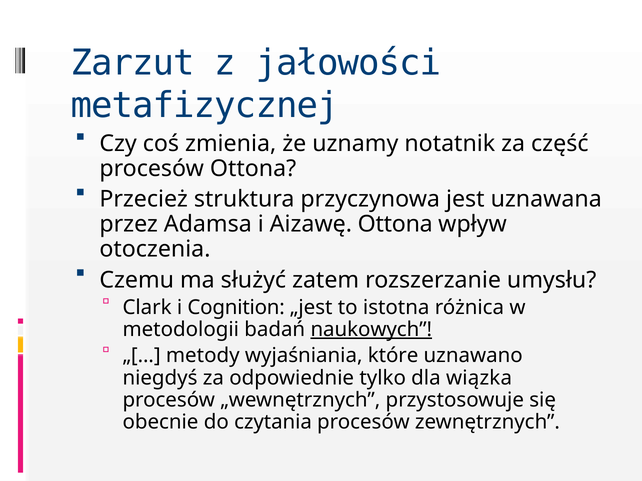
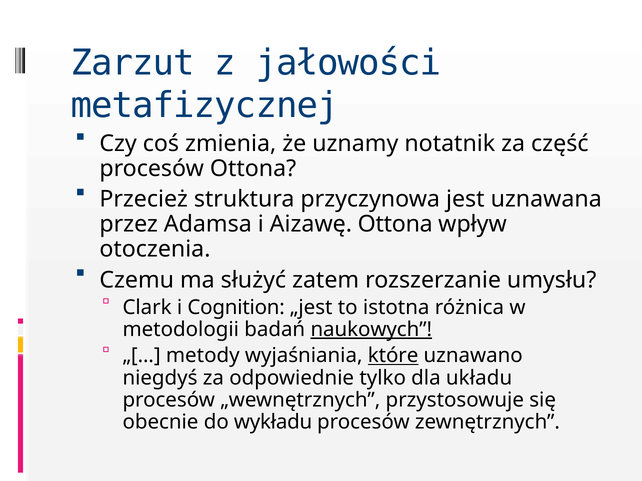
które underline: none -> present (393, 356)
wiązka: wiązka -> układu (479, 378)
czytania: czytania -> wykładu (273, 422)
